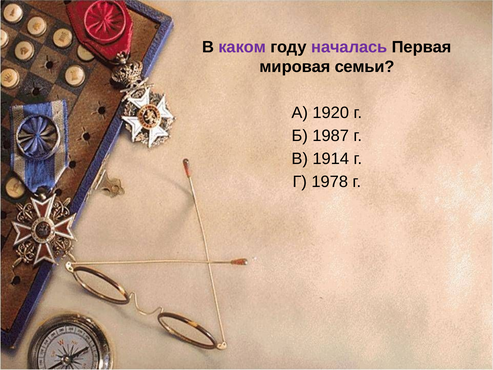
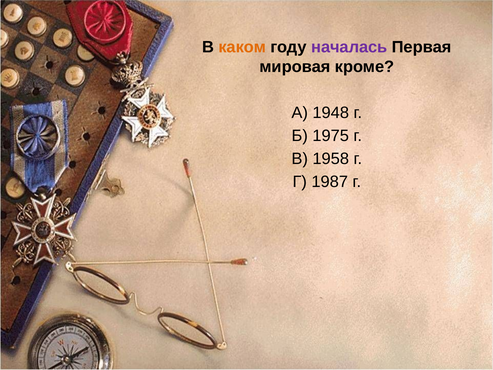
каком colour: purple -> orange (242, 47)
семьи: семьи -> кроме (365, 67)
1920: 1920 -> 1948 (331, 113)
1987: 1987 -> 1975 (331, 136)
1914: 1914 -> 1958 (331, 159)
1978: 1978 -> 1987 (330, 182)
